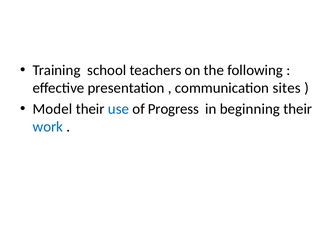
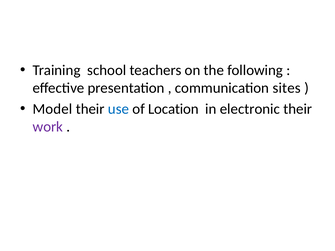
Progress: Progress -> Location (173, 109)
beginning: beginning -> electronic (250, 109)
work colour: blue -> purple (48, 127)
